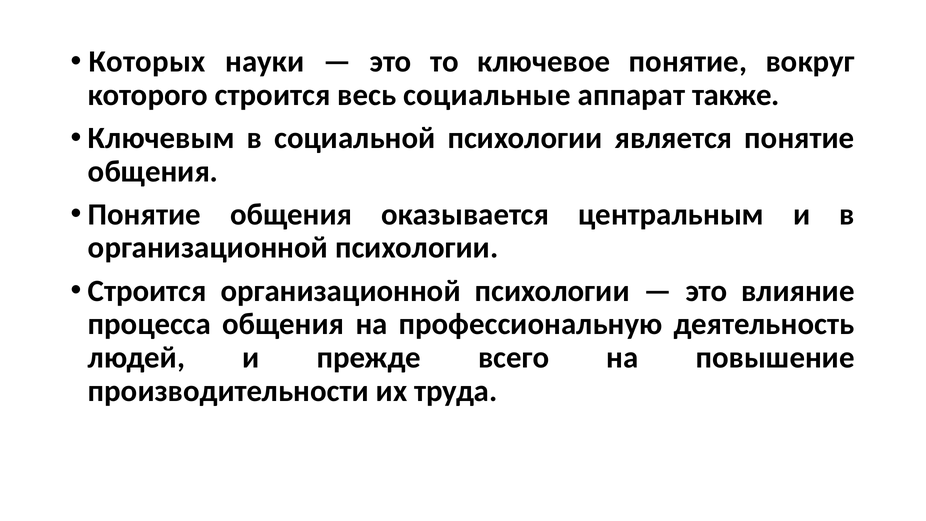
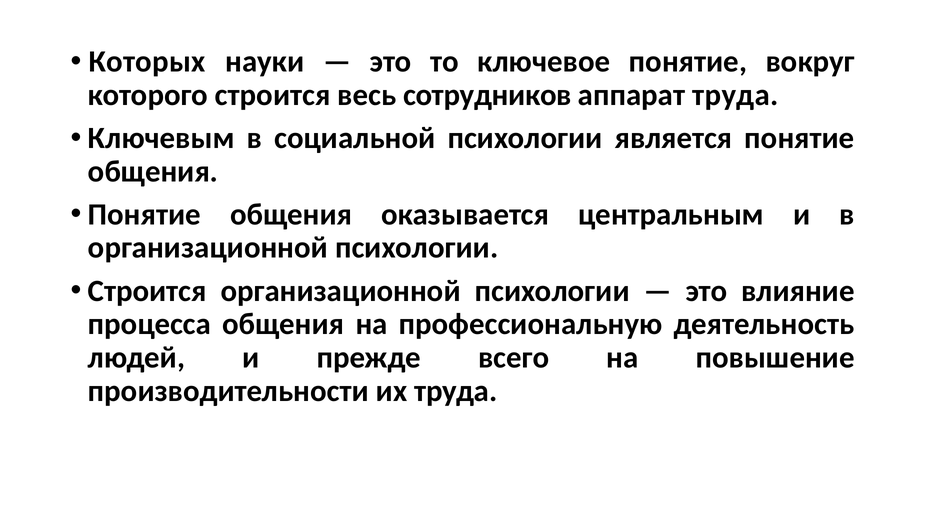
социальные: социальные -> сотрудников (487, 95)
аппарат также: также -> труда (735, 95)
